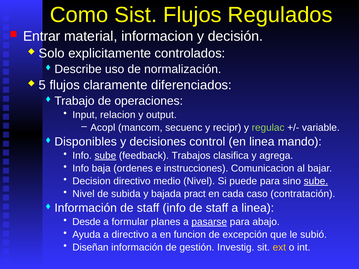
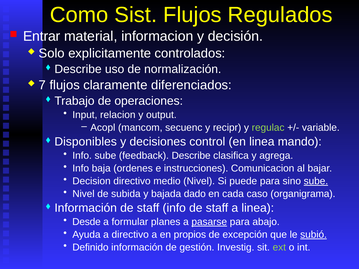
5: 5 -> 7 (42, 85)
sube underline: present -> none (105, 156)
feedback Trabajos: Trabajos -> Describe (191, 156)
pract: pract -> dado (195, 194)
contratación: contratación -> organigrama (303, 194)
funcion: funcion -> propios (190, 235)
subió underline: none -> present (314, 235)
Diseñan: Diseñan -> Definido (90, 248)
ext colour: yellow -> light green (279, 248)
